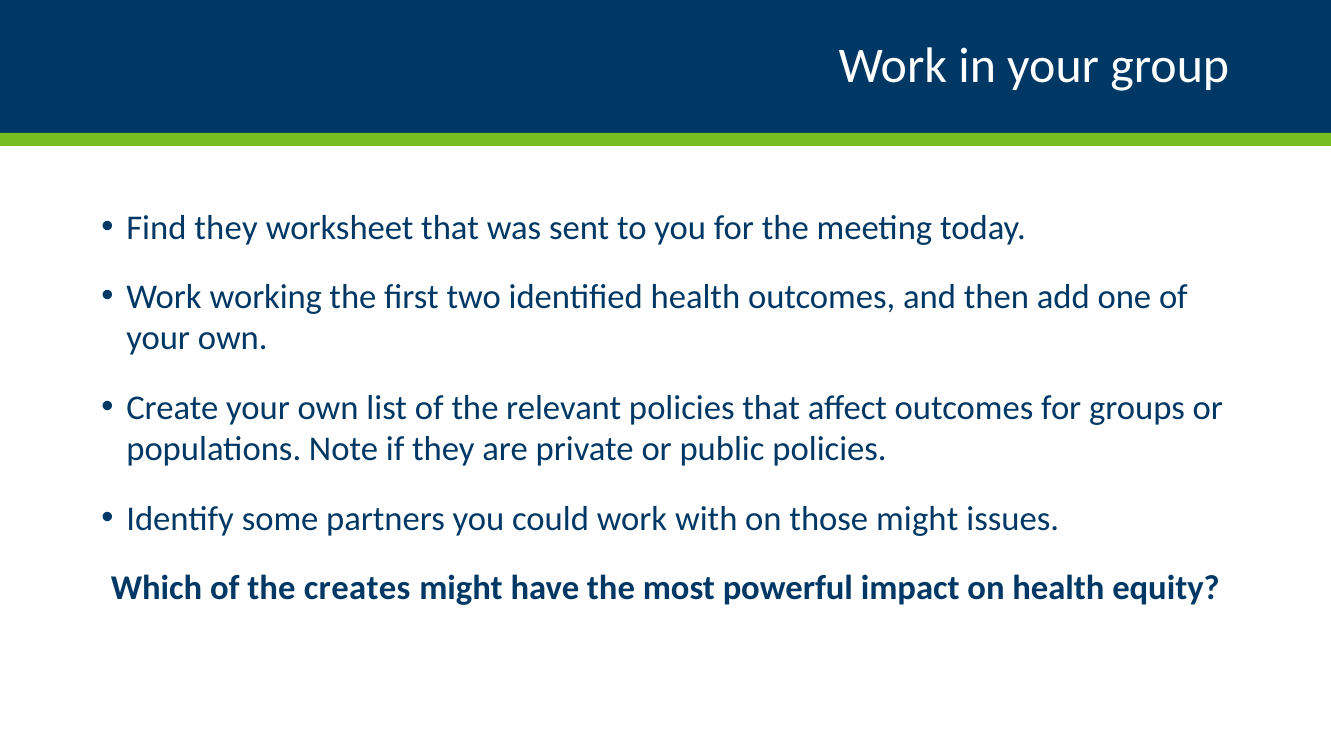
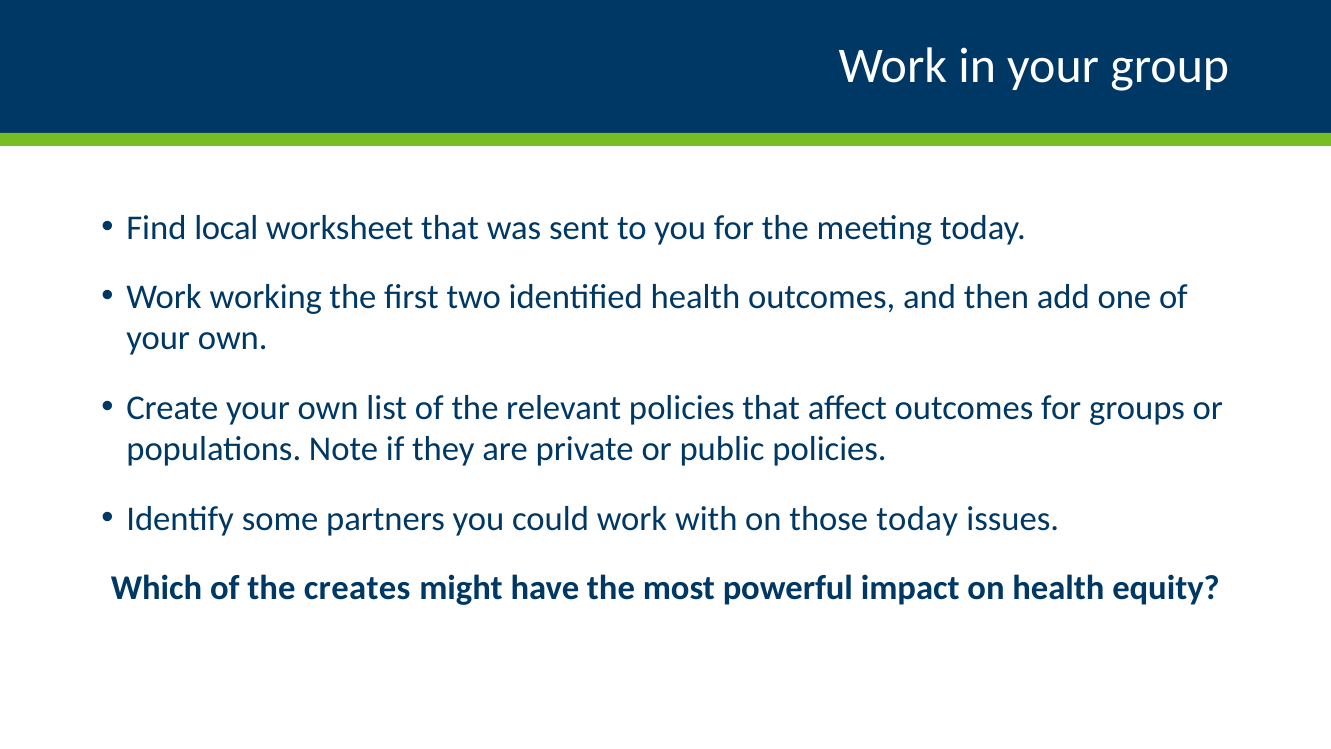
Find they: they -> local (226, 227)
those might: might -> today (917, 518)
